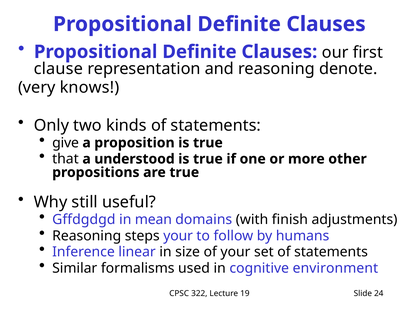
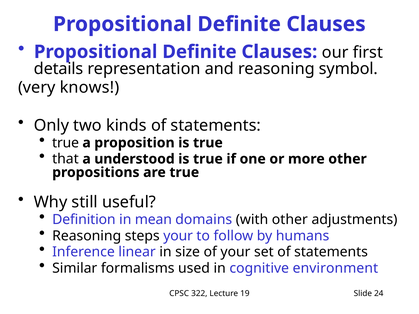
clause: clause -> details (59, 69)
denote: denote -> symbol (348, 69)
give: give -> true (66, 143)
Gffdgdgd: Gffdgdgd -> Definition (84, 220)
with finish: finish -> other (290, 220)
